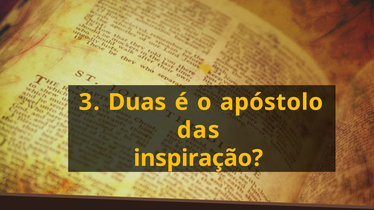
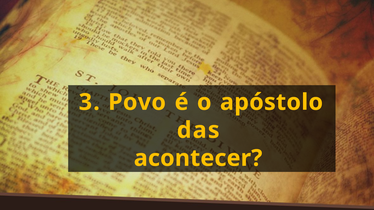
Duas: Duas -> Povo (137, 102)
inspiração: inspiração -> acontecer (198, 158)
